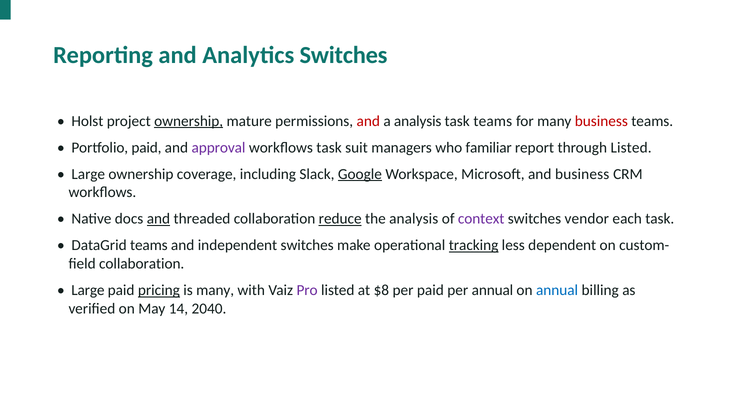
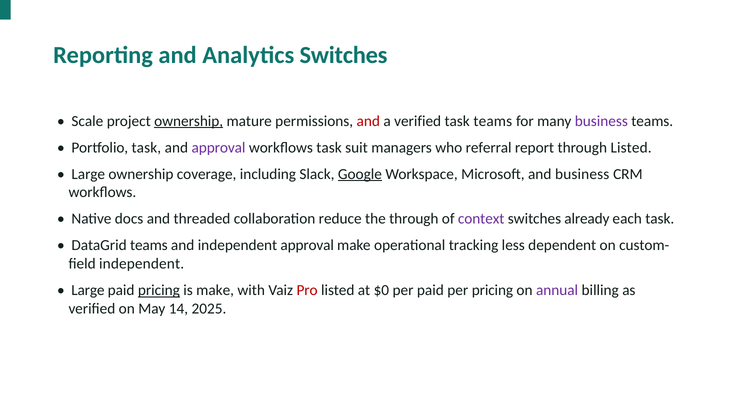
Holst: Holst -> Scale (87, 121)
a analysis: analysis -> verified (418, 121)
business colour: red -> purple (601, 121)
Portfolio paid: paid -> task (146, 147)
familiar: familiar -> referral (489, 147)
and underline: present -> none (158, 219)
reduce underline: present -> none (340, 219)
the analysis: analysis -> through (414, 219)
vendor: vendor -> already (587, 219)
independent switches: switches -> approval (307, 245)
tracking underline: present -> none (474, 245)
collaboration: collaboration -> independent (142, 264)
is many: many -> make (215, 290)
Pro colour: purple -> red (307, 290)
$8: $8 -> $0 (381, 290)
per annual: annual -> pricing (492, 290)
annual colour: blue -> purple (557, 290)
2040: 2040 -> 2025 (209, 308)
